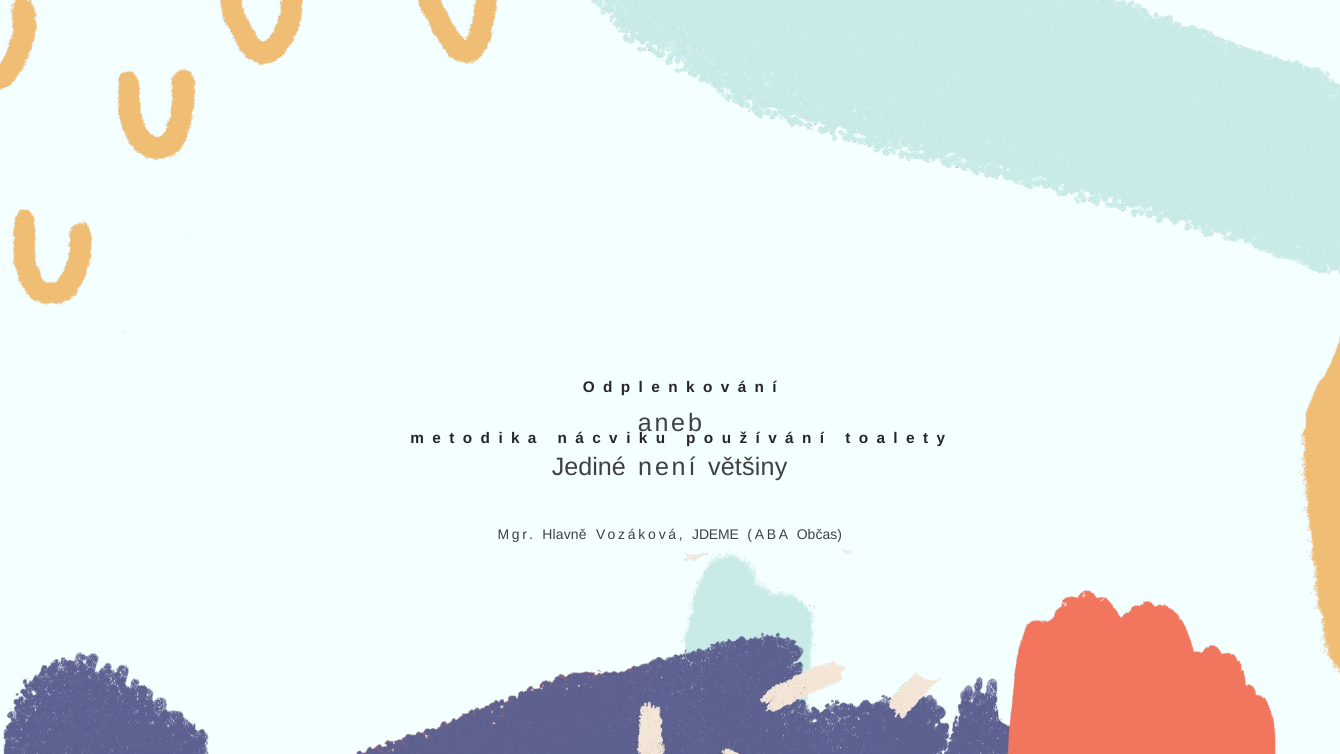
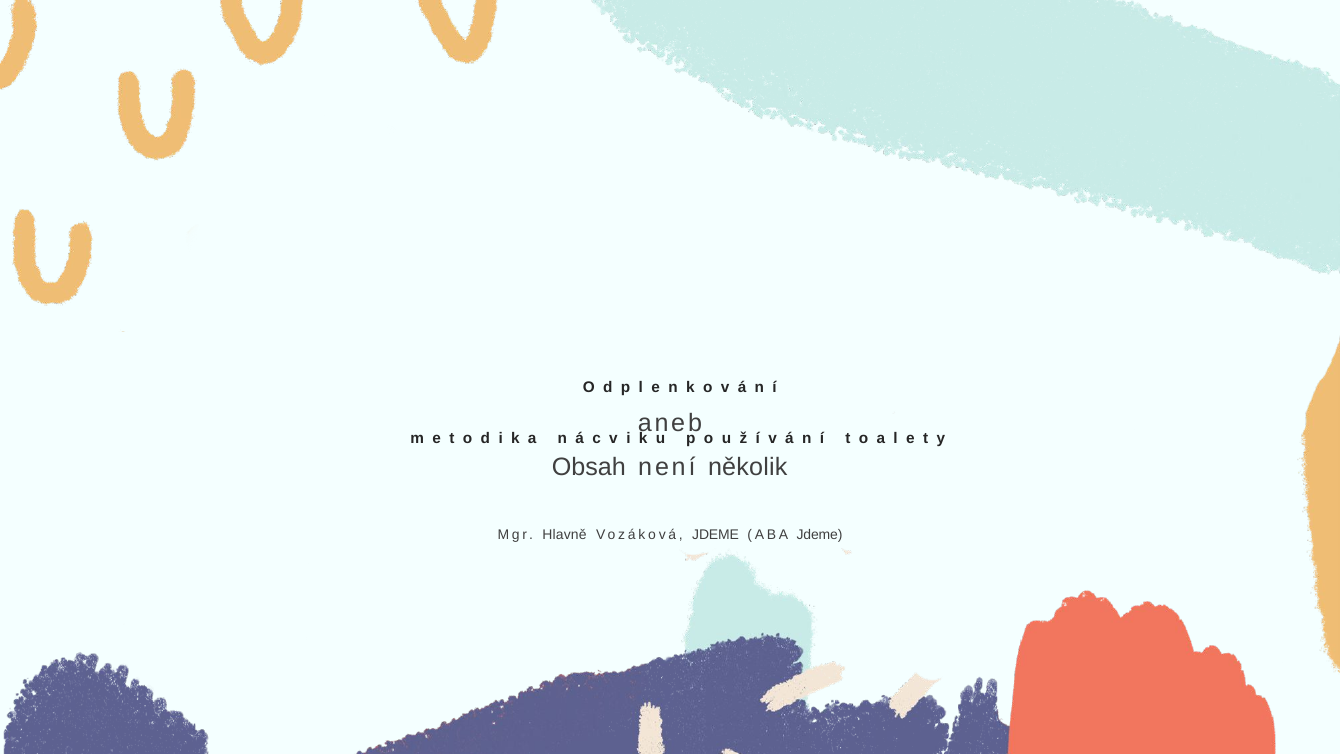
Jediné: Jediné -> Obsah (589, 467)
většiny: většiny -> několik (748, 467)
ABA Občas: Občas -> Jdeme (820, 534)
